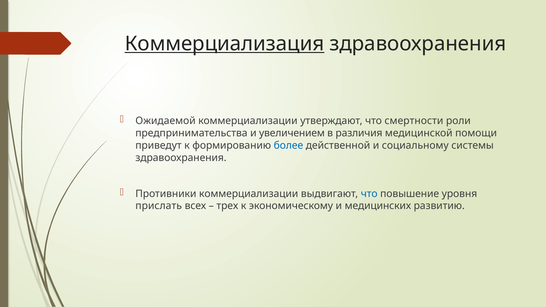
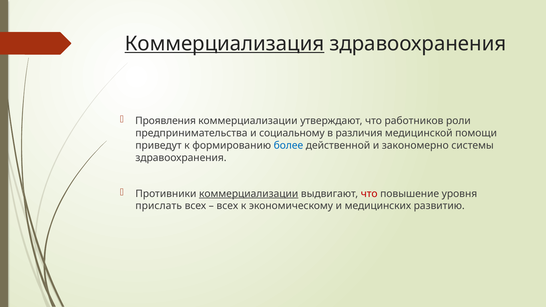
Ожидаемой: Ожидаемой -> Проявления (166, 121)
смертности: смертности -> работников (414, 121)
увеличением: увеличением -> социальному (292, 133)
социальному: социальному -> закономерно (415, 145)
коммерциализации underline: none -> present (249, 194)
что colour: blue -> red (369, 194)
трех: трех -> всех (227, 206)
